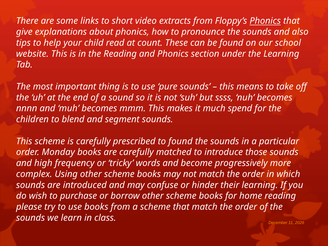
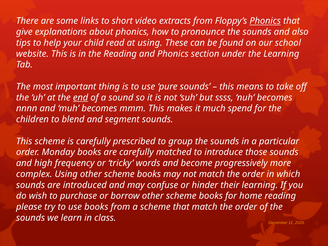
at count: count -> using (150, 43)
end underline: none -> present (81, 98)
to found: found -> group (181, 141)
